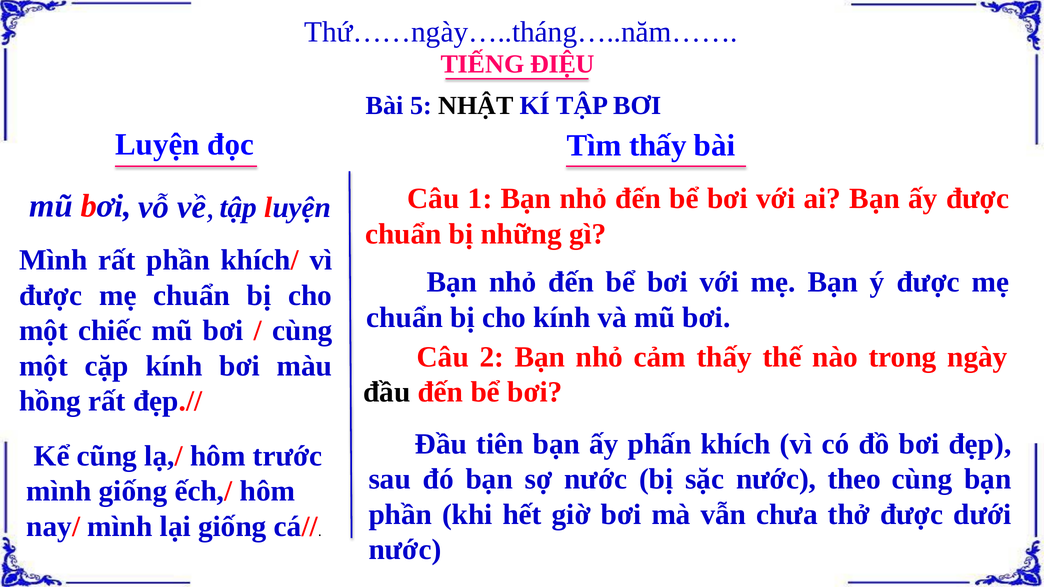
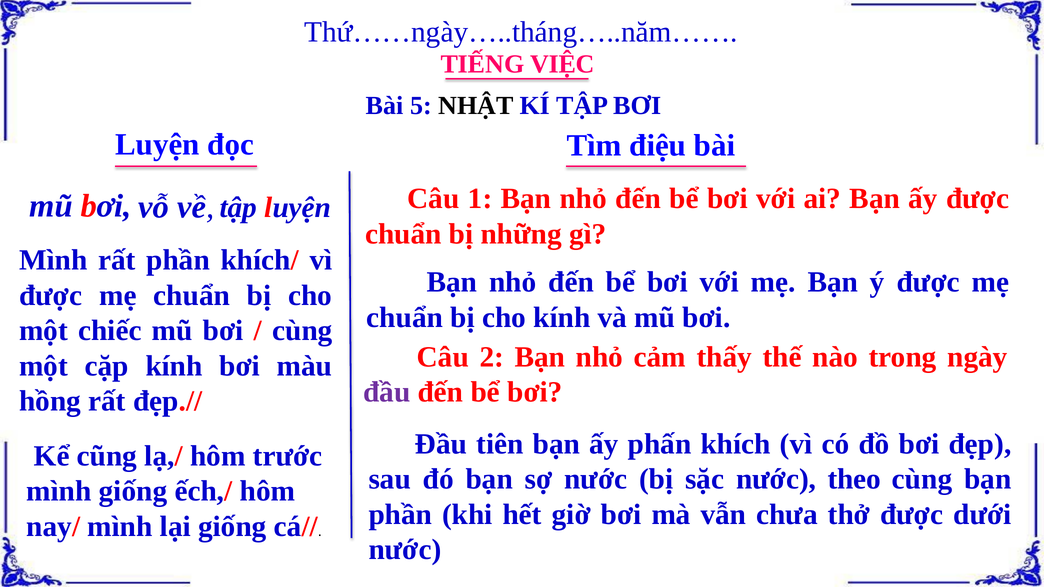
ĐIỆU: ĐIỆU -> VIỆC (563, 64)
Tìm thấy: thấy -> điệu (658, 145)
đầu colour: black -> purple (387, 392)
